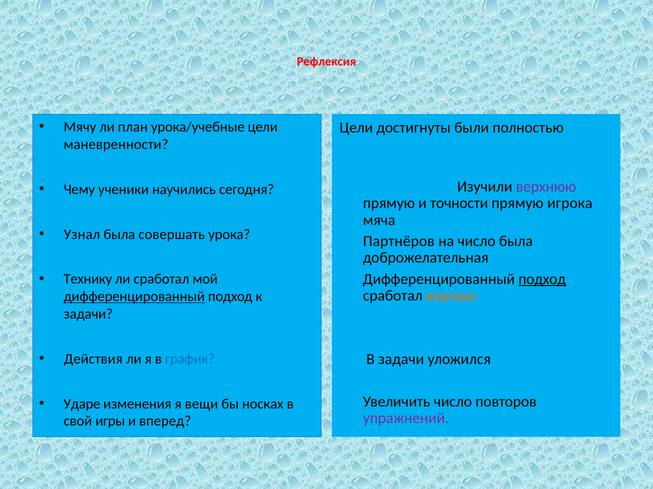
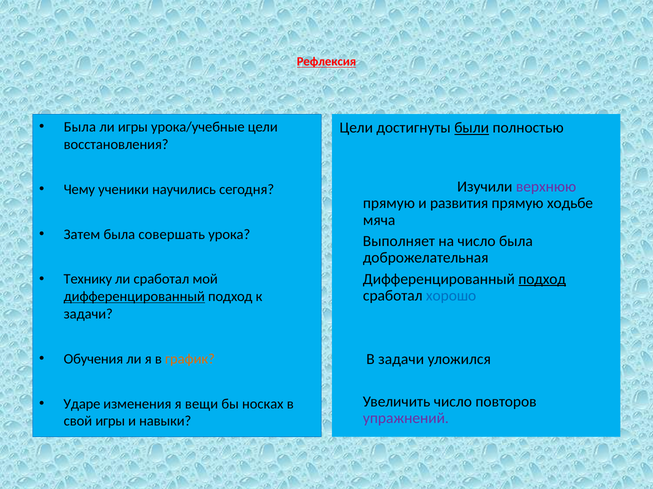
Рефлексия underline: none -> present (326, 62)
Мячу: Мячу -> Была (80, 127)
ли план: план -> игры (133, 127)
были underline: none -> present (472, 128)
маневренности: маневренности -> восстановления (116, 145)
точности: точности -> развития (459, 204)
игрока: игрока -> ходьбе (570, 204)
Узнал: Узнал -> Затем (82, 235)
Партнёров: Партнёров -> Выполняет (399, 242)
хорошо colour: orange -> blue (451, 296)
Действия: Действия -> Обучения (93, 359)
график colour: blue -> orange (190, 359)
вперед: вперед -> навыки (165, 422)
